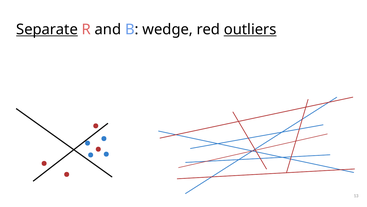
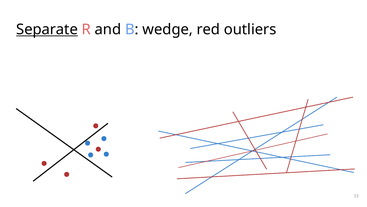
outliers underline: present -> none (250, 29)
